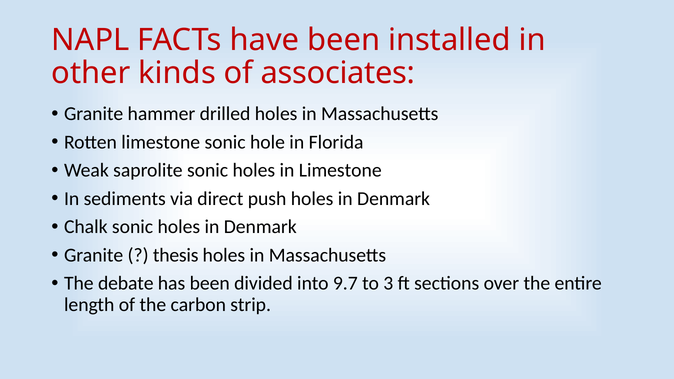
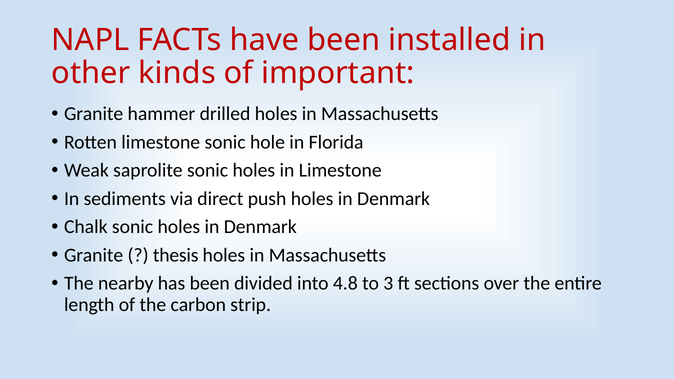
associates: associates -> important (338, 73)
debate: debate -> nearby (126, 284)
9.7: 9.7 -> 4.8 (345, 284)
